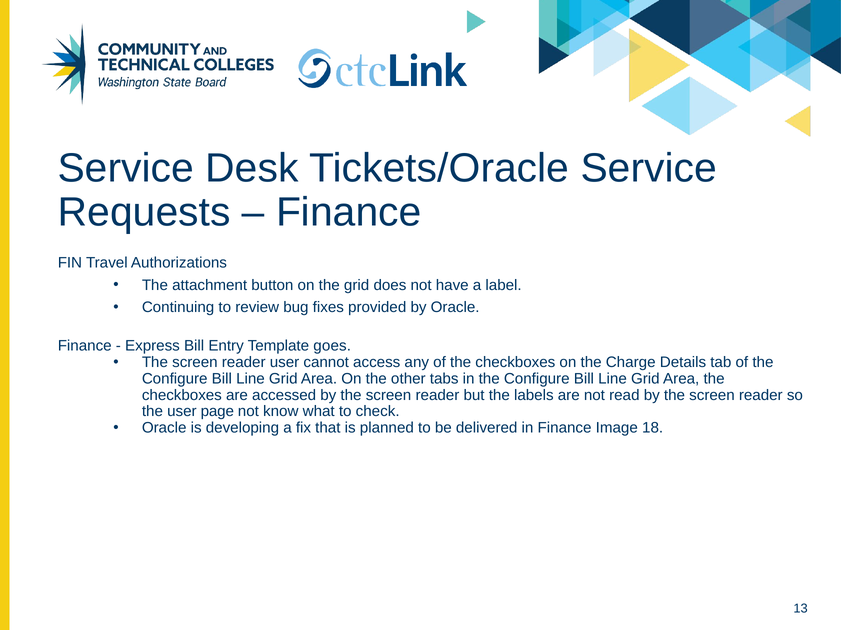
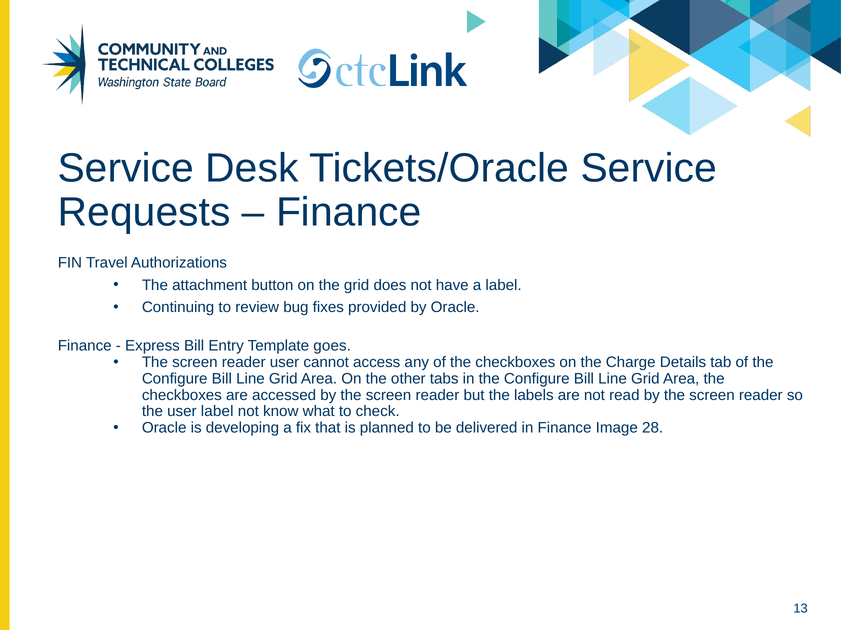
user page: page -> label (217, 412)
18: 18 -> 28 (653, 428)
